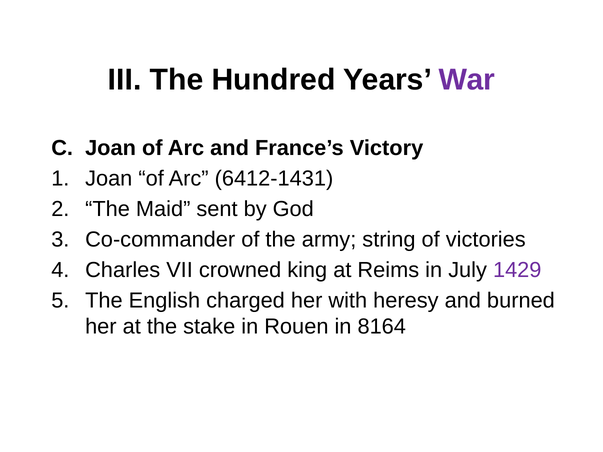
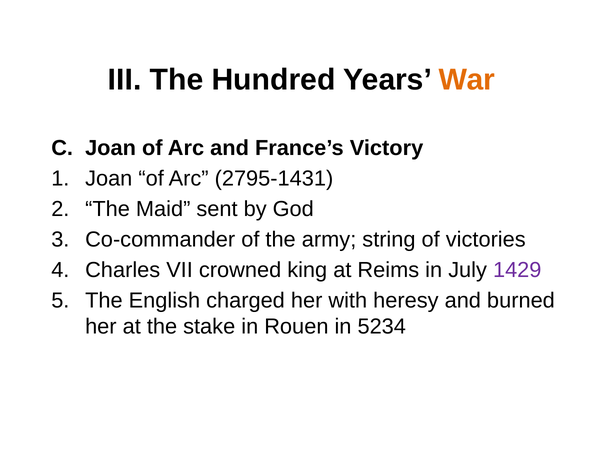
War colour: purple -> orange (467, 80)
6412-1431: 6412-1431 -> 2795-1431 (274, 179)
8164: 8164 -> 5234 (382, 327)
